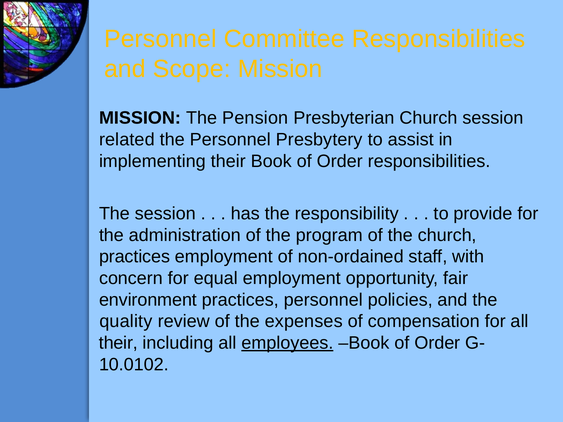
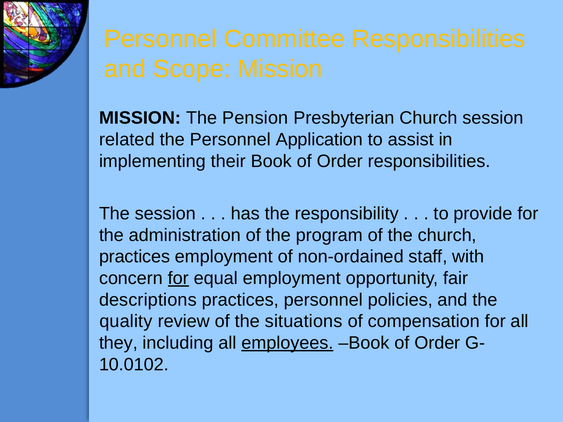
Presbytery: Presbytery -> Application (319, 140)
for underline: none -> present (178, 278)
environment: environment -> descriptions (148, 300)
expenses: expenses -> situations (304, 322)
their: their -> they (118, 343)
